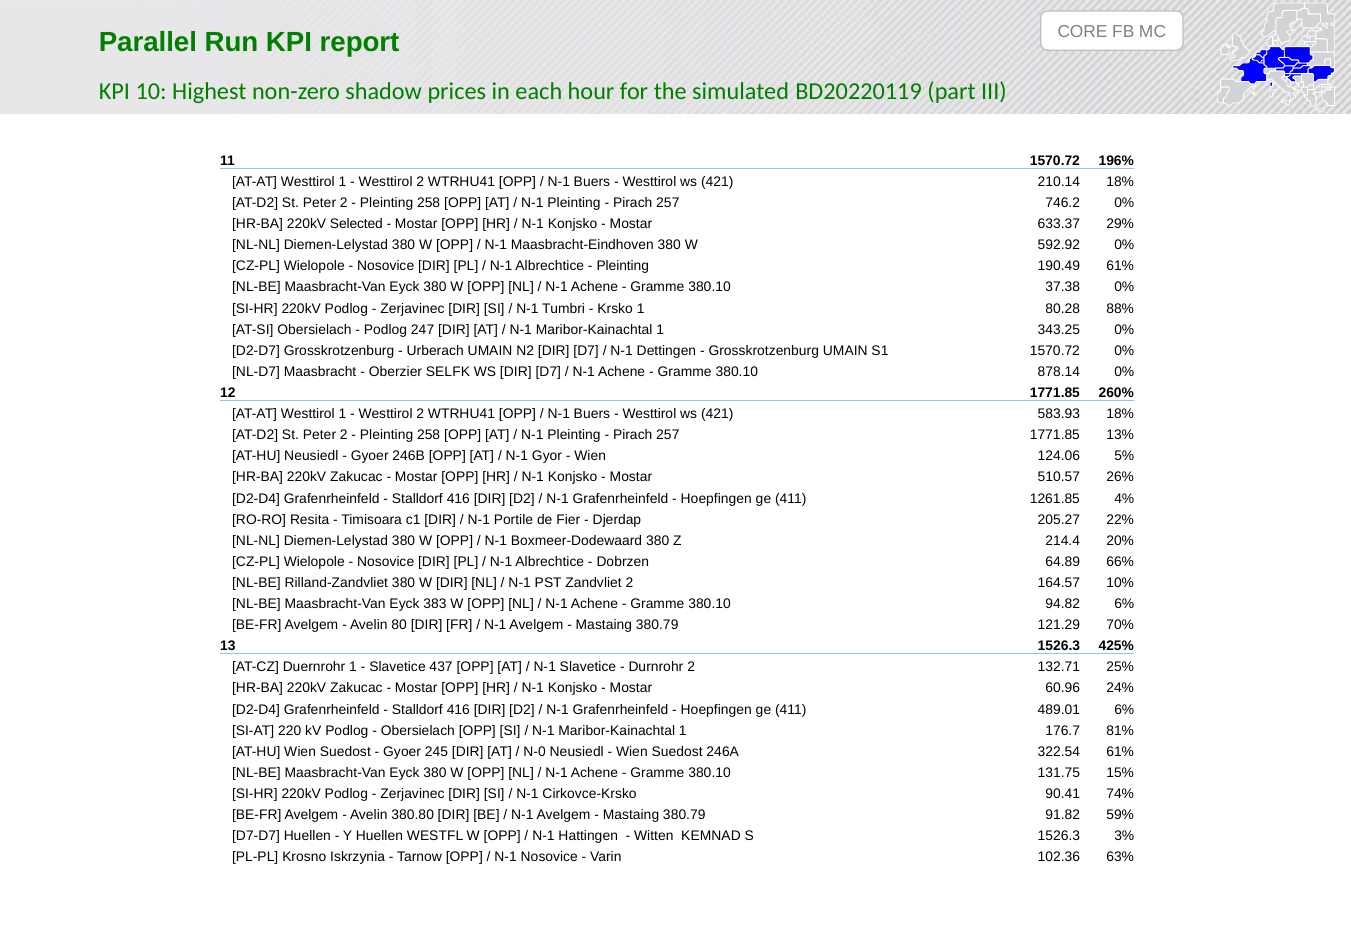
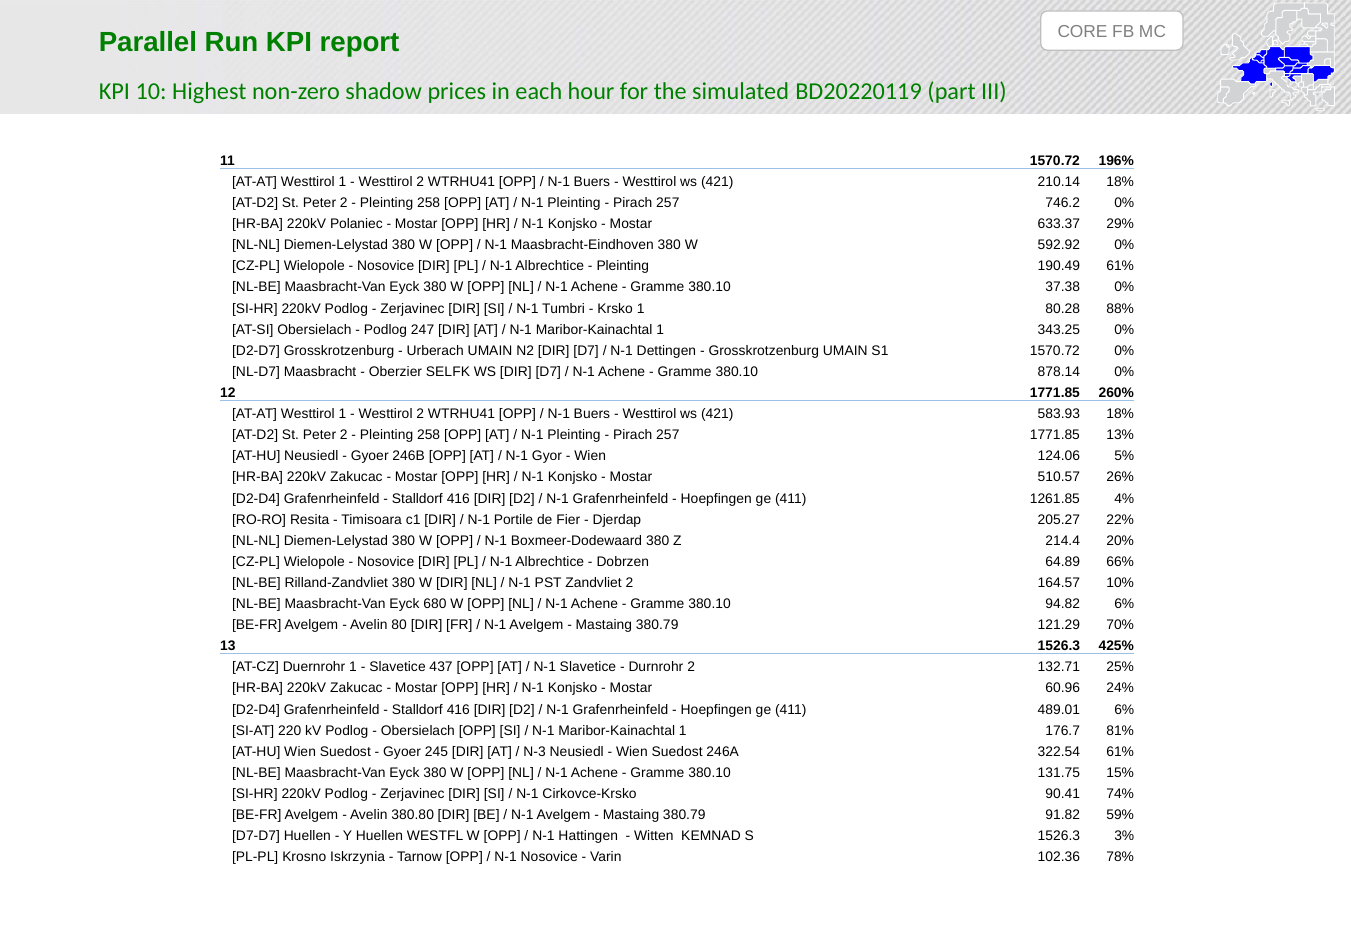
Selected: Selected -> Polaniec (356, 224)
383: 383 -> 680 (435, 604)
N-0: N-0 -> N-3 (535, 752)
63%: 63% -> 78% (1120, 858)
